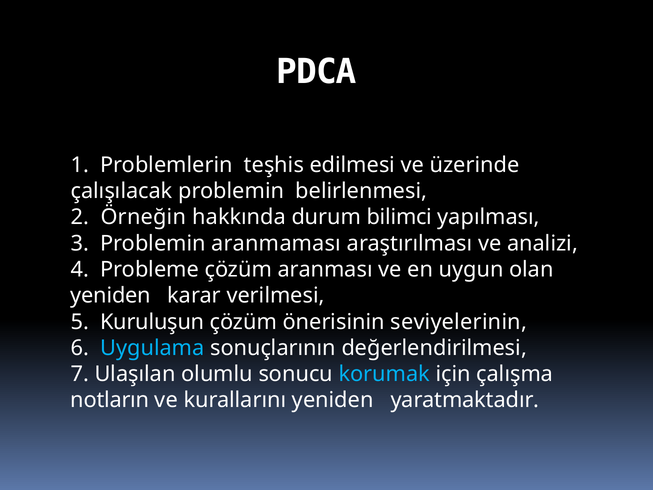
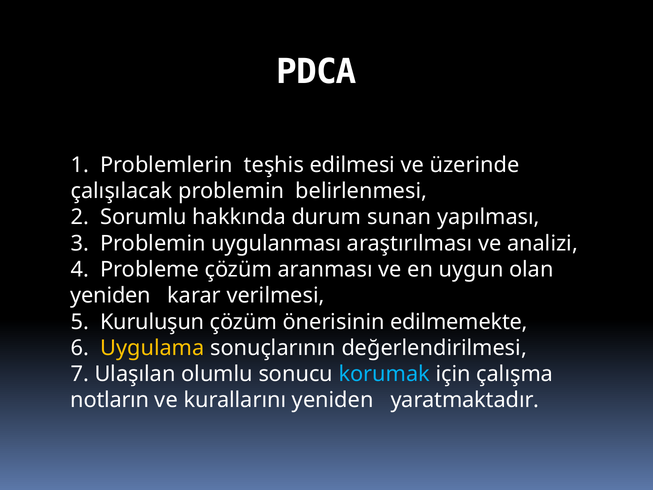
Örneğin: Örneğin -> Sorumlu (144, 217)
bilimci: bilimci -> sunan (399, 217)
aranmaması: aranmaması -> uygulanması (276, 243)
seviyelerinin: seviyelerinin -> edilmemekte (459, 322)
Uygulama colour: light blue -> yellow (152, 348)
